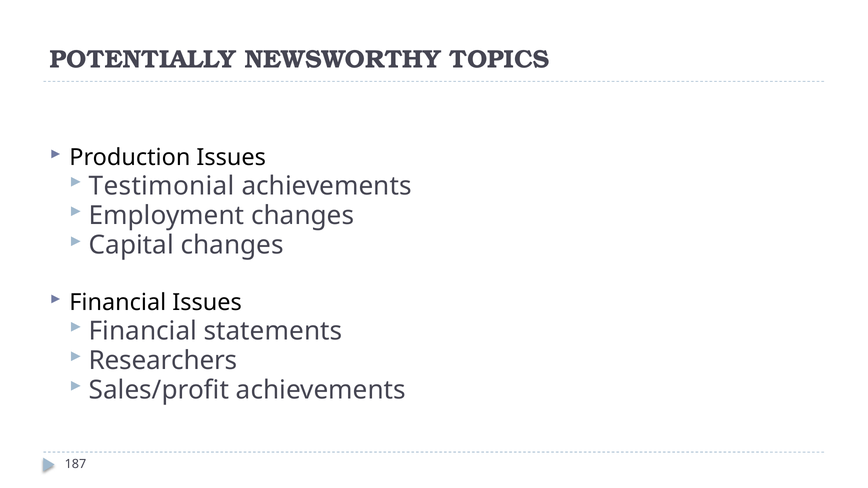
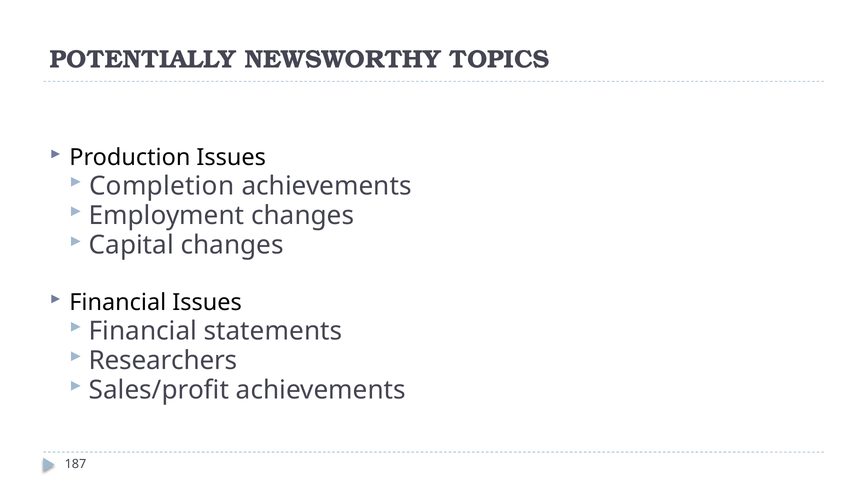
Testimonial: Testimonial -> Completion (162, 186)
